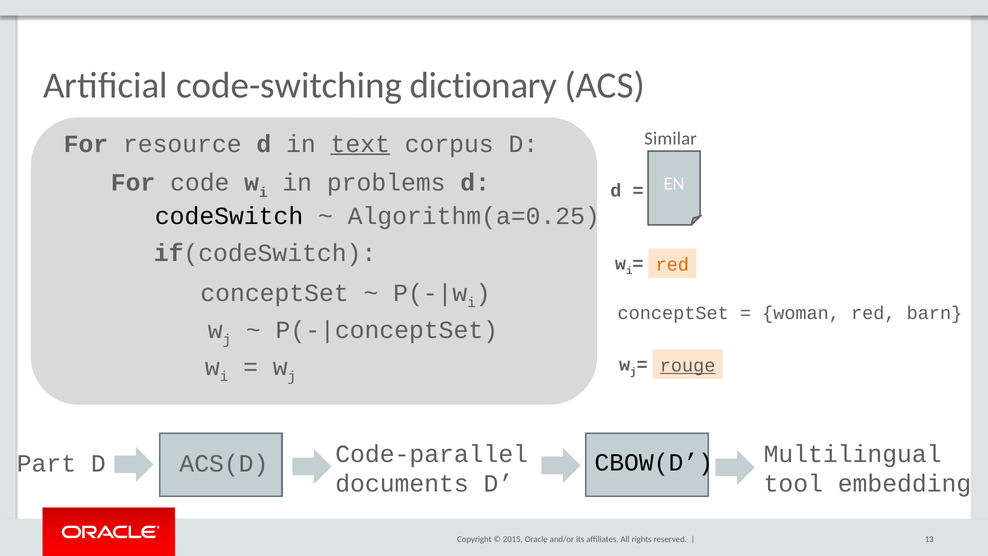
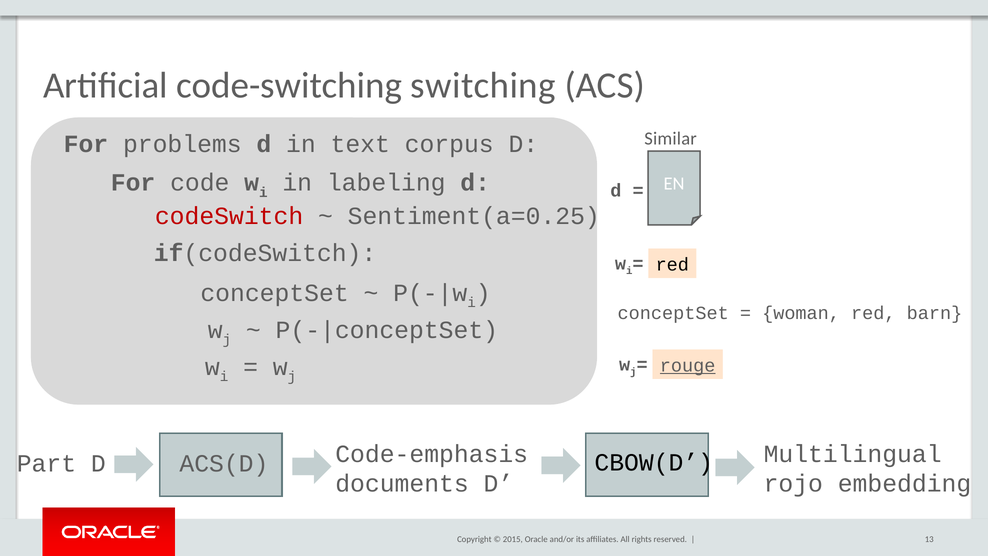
dictionary: dictionary -> switching (483, 86)
resource: resource -> problems (182, 144)
text underline: present -> none (360, 144)
problems: problems -> labeling (386, 183)
codeSwitch colour: black -> red (229, 216)
Algorithm(a=0.25: Algorithm(a=0.25 -> Sentiment(a=0.25 (474, 216)
red colour: orange -> black (672, 265)
Code-parallel: Code-parallel -> Code-emphasis (432, 454)
tool: tool -> rojo (793, 484)
